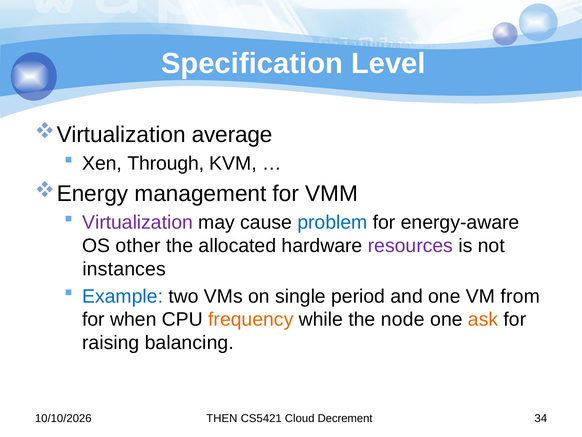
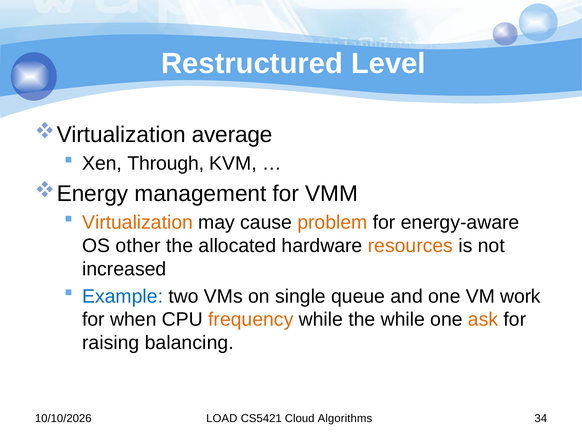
Specification: Specification -> Restructured (252, 64)
Virtualization colour: purple -> orange (138, 222)
problem colour: blue -> orange (332, 222)
resources colour: purple -> orange (410, 246)
instances: instances -> increased (124, 269)
period: period -> queue (358, 296)
from: from -> work (520, 296)
the node: node -> while (403, 319)
THEN: THEN -> LOAD (222, 418)
Decrement: Decrement -> Algorithms (345, 418)
